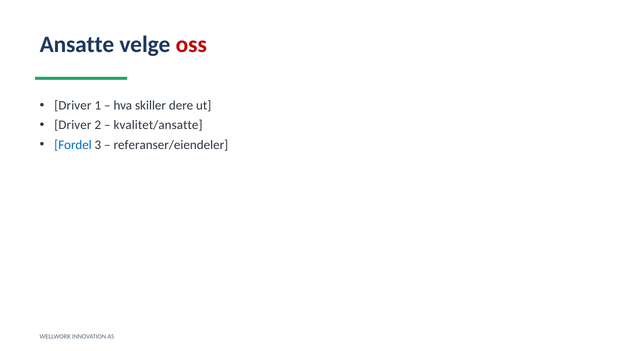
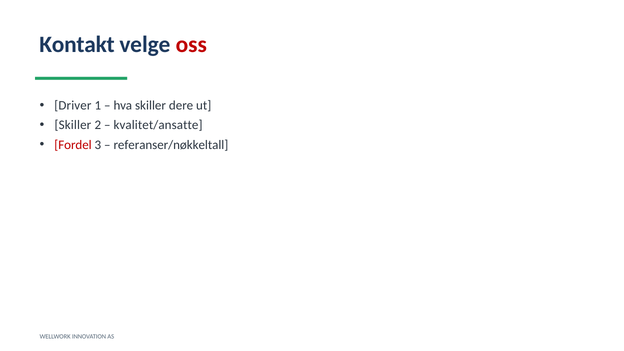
Ansatte: Ansatte -> Kontakt (77, 45)
Driver: Driver -> Skiller (73, 125)
Fordel colour: blue -> red (73, 145)
referanser/eiendeler: referanser/eiendeler -> referanser/nøkkeltall (171, 145)
